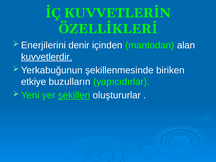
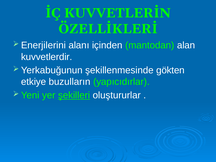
denir: denir -> alanı (79, 45)
kuvvetlerdir underline: present -> none (47, 57)
biriken: biriken -> gökten (170, 70)
